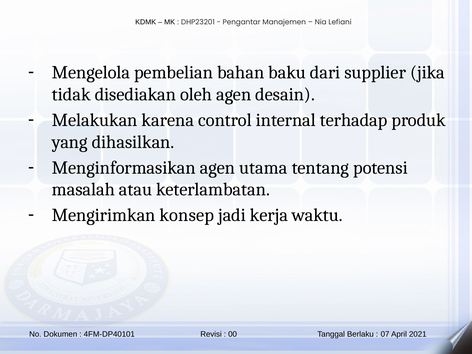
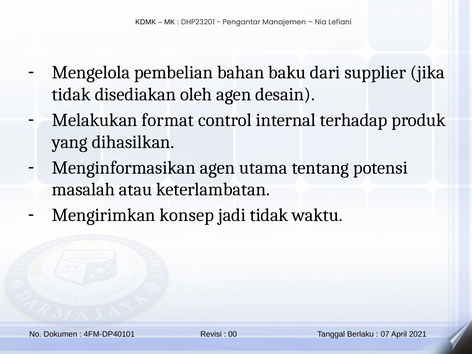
karena: karena -> format (168, 120)
jadi kerja: kerja -> tidak (269, 215)
